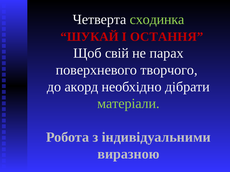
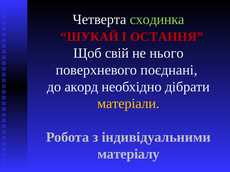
парах: парах -> нього (167, 53)
творчого: творчого -> поєднані (169, 70)
матеріали colour: light green -> yellow (128, 104)
виразною: виразною -> матеріалу (129, 154)
